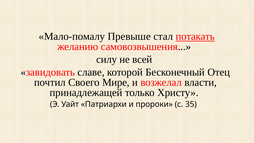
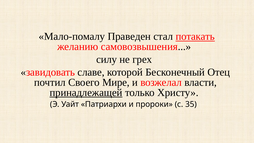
Превыше: Превыше -> Праведен (129, 36)
всей: всей -> грех (142, 59)
принадлежащей underline: none -> present (86, 93)
